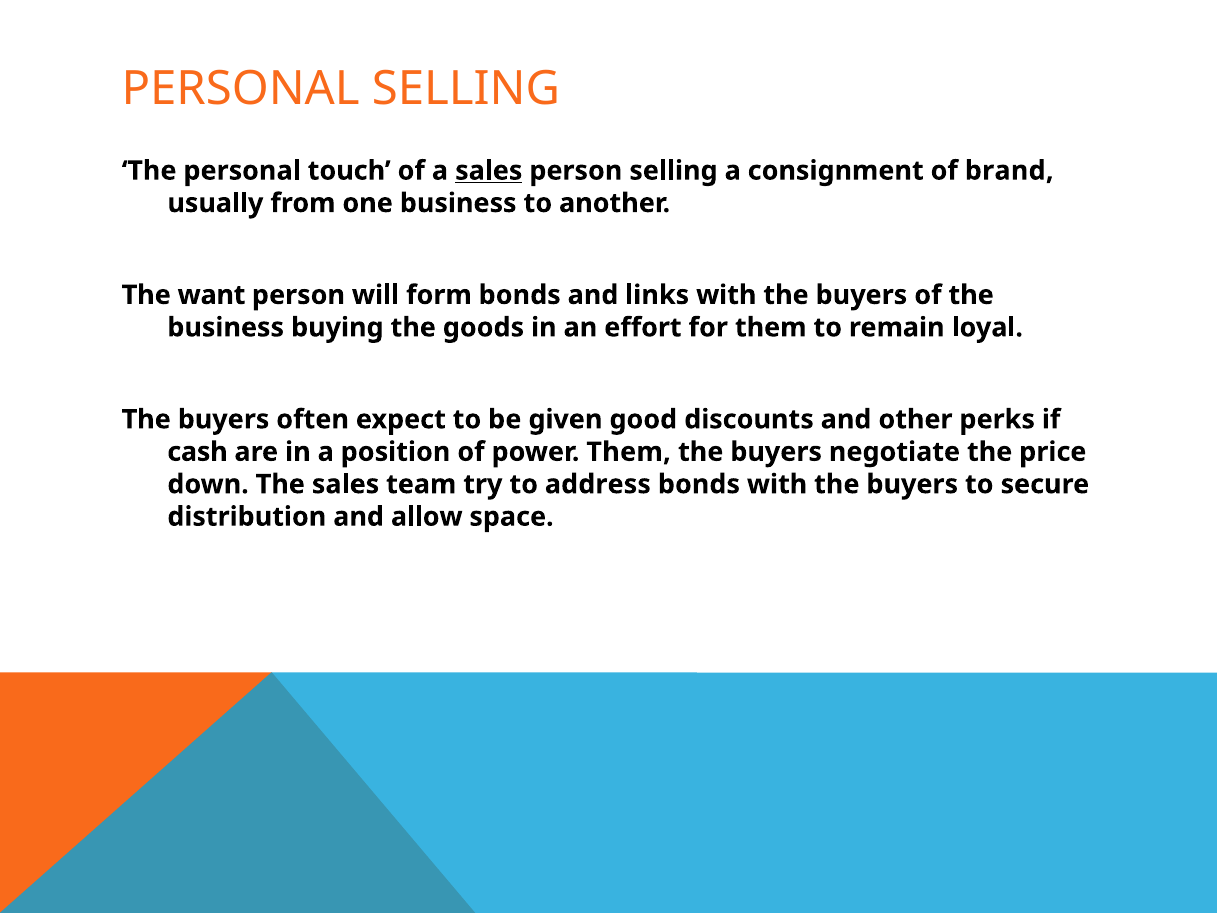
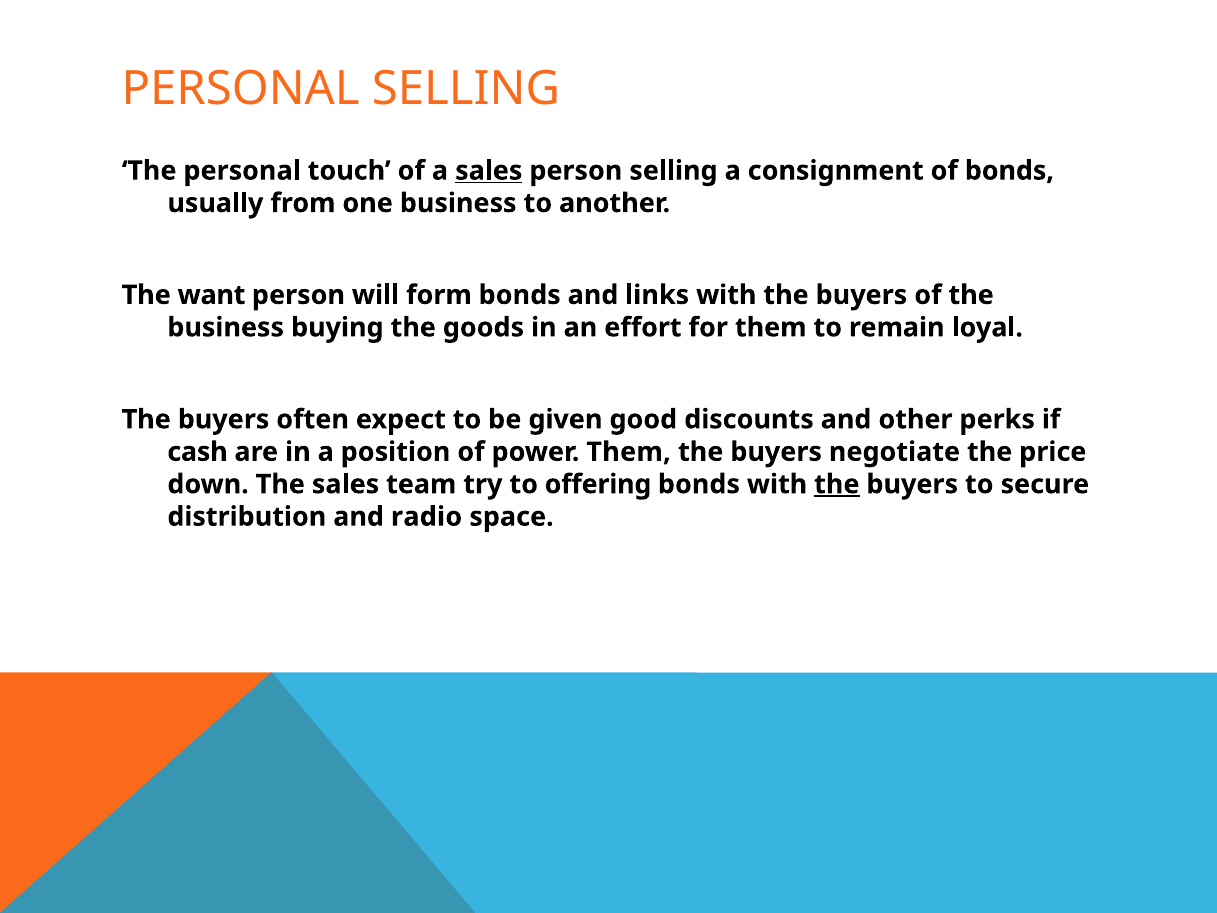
of brand: brand -> bonds (1009, 171)
address: address -> offering (598, 484)
the underline: none -> present (837, 484)
allow: allow -> radio (427, 517)
